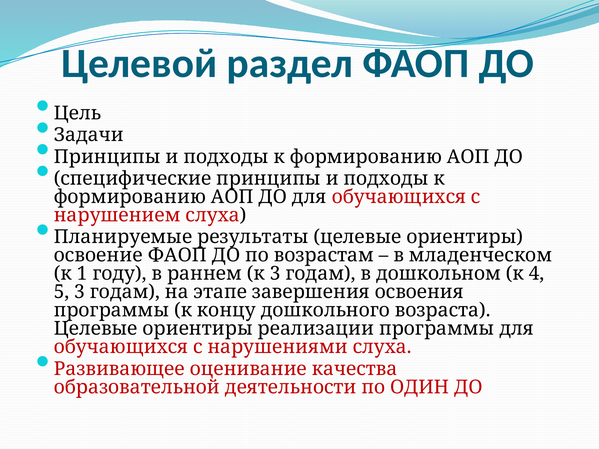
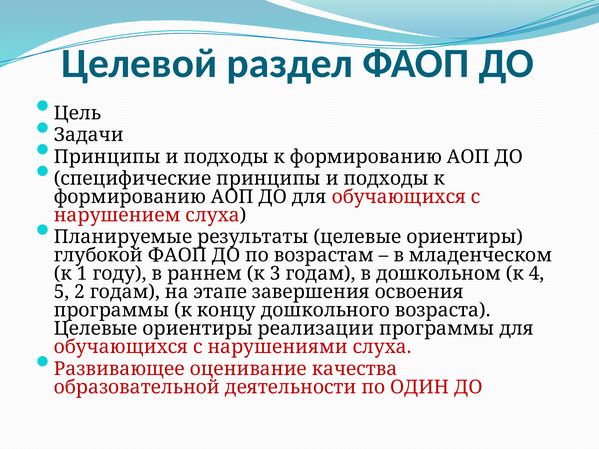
освоение: освоение -> глубокой (98, 255)
5 3: 3 -> 2 (80, 292)
